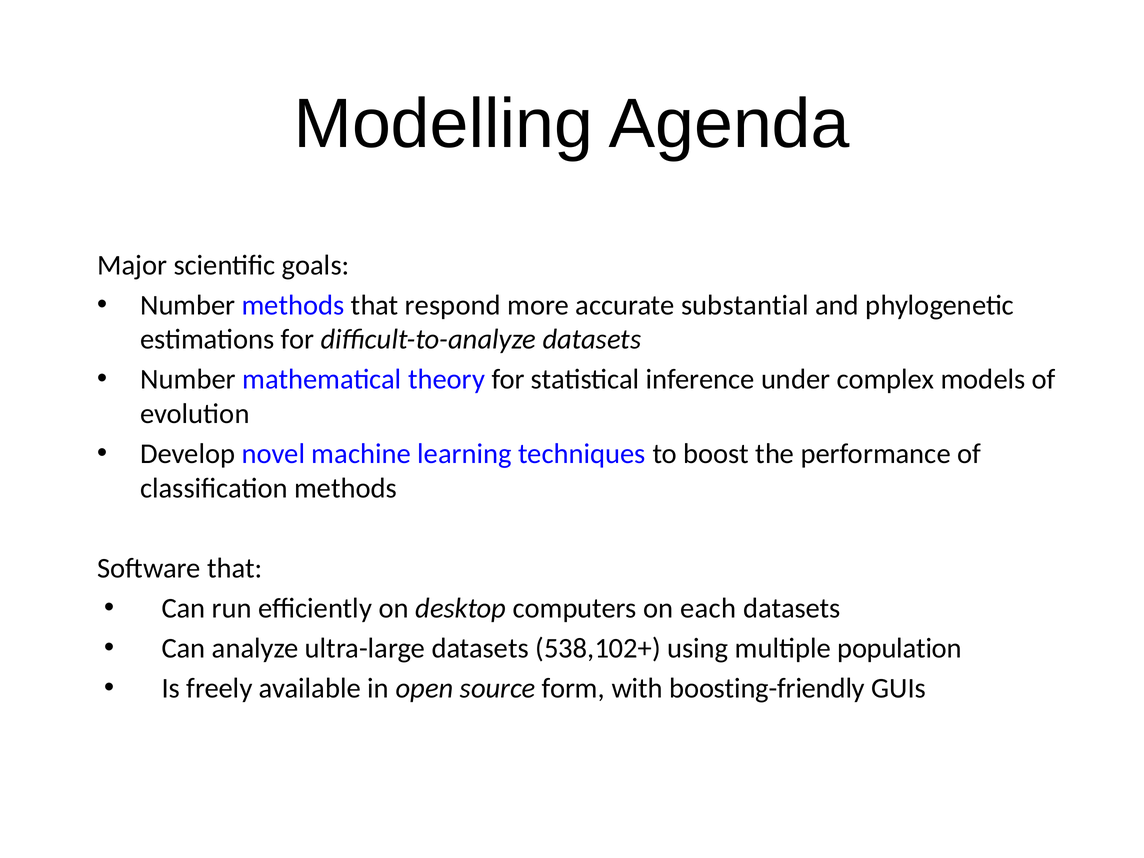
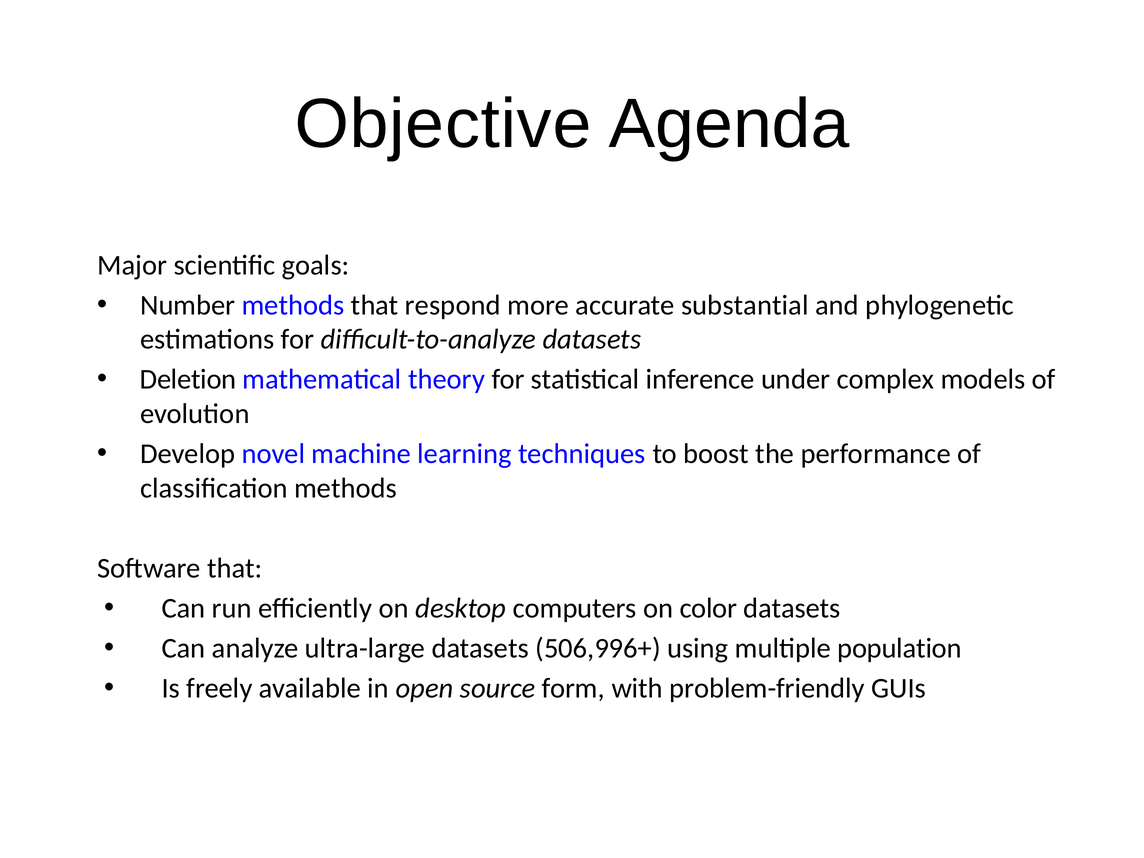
Modelling: Modelling -> Objective (443, 124)
Number: Number -> Deletion (188, 380)
each: each -> color (708, 608)
538,102+: 538,102+ -> 506,996+ (598, 648)
boosting-friendly: boosting-friendly -> problem-friendly (767, 688)
